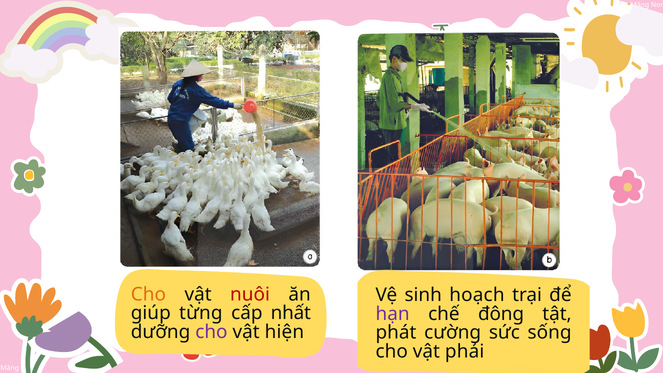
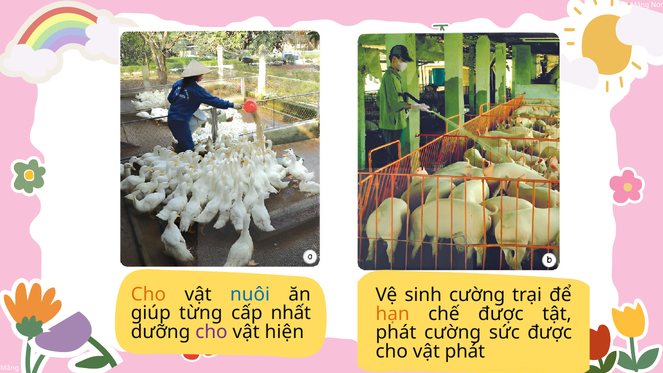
nuôi colour: red -> blue (250, 294)
sinh hoạch: hoạch -> cường (477, 295)
hạn colour: purple -> orange (393, 314)
chế đông: đông -> được (501, 314)
sức sống: sống -> được (550, 333)
vật phải: phải -> phát (465, 351)
